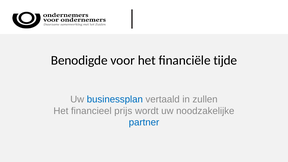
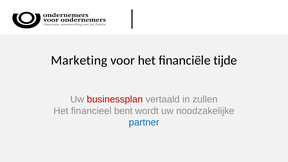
Benodigde: Benodigde -> Marketing (79, 60)
businessplan colour: blue -> red (115, 99)
prijs: prijs -> bent (123, 111)
